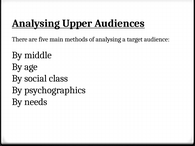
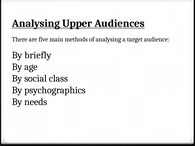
middle: middle -> briefly (38, 55)
